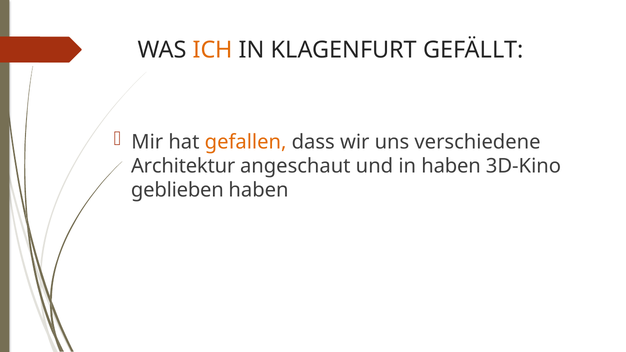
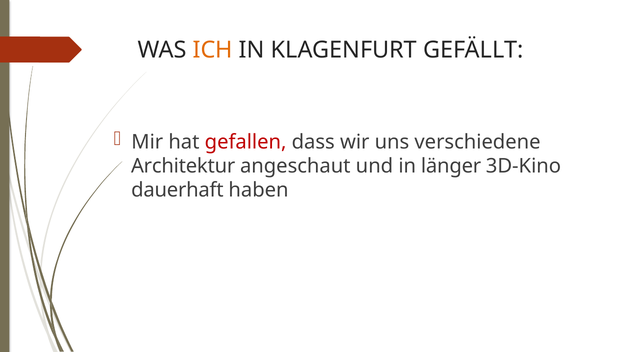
gefallen colour: orange -> red (246, 142)
in haben: haben -> länger (451, 166)
geblieben: geblieben -> dauerhaft (177, 190)
